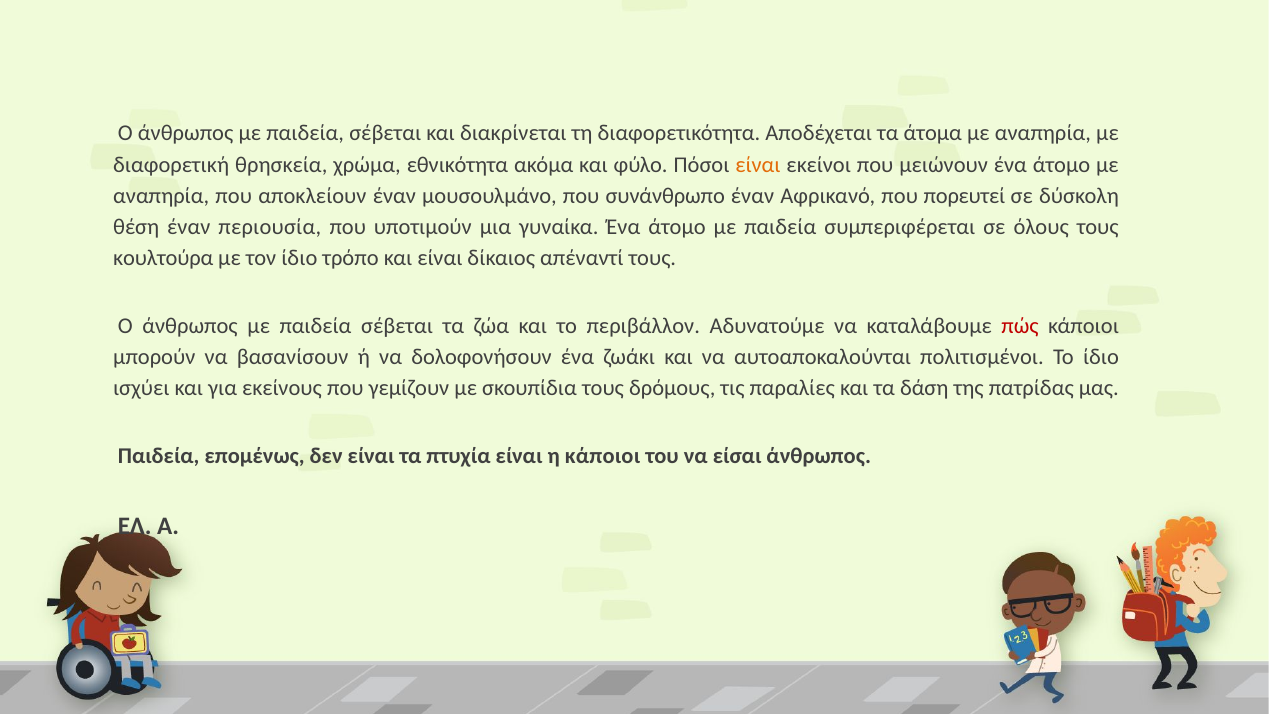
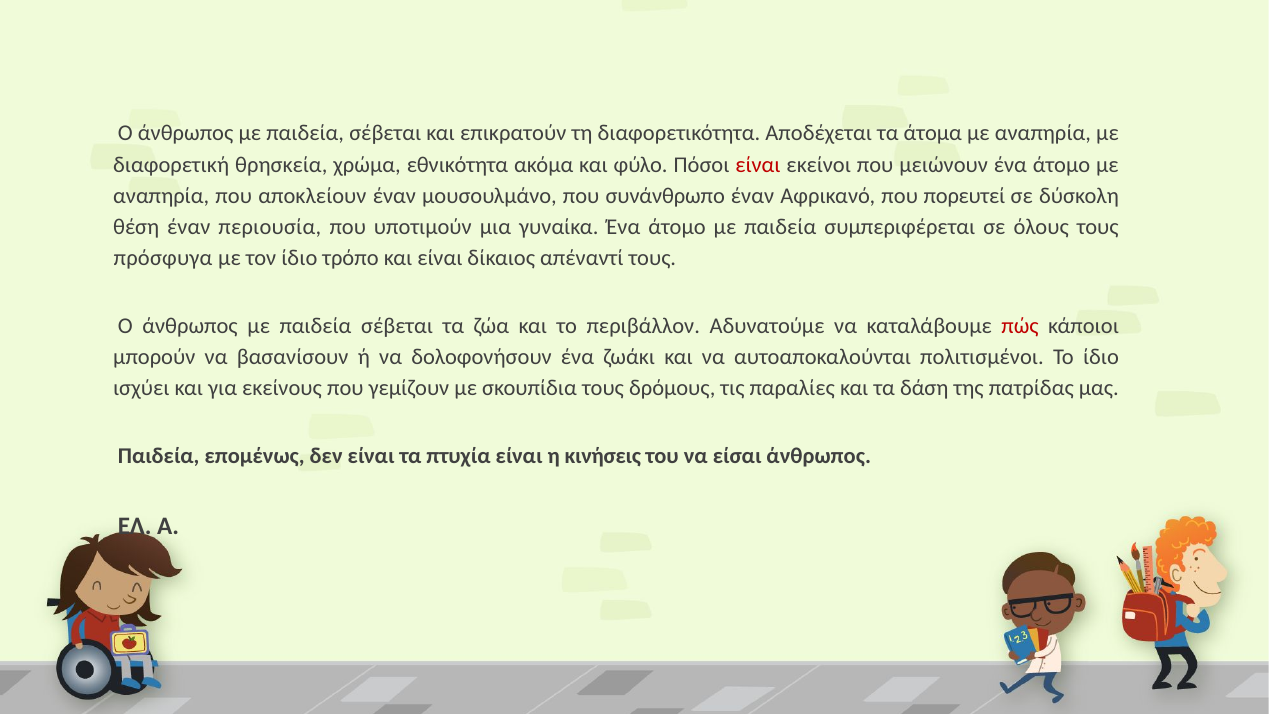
διακρίνεται: διακρίνεται -> επικρατούν (513, 133)
είναι colour: orange -> red (758, 165)
κουλτούρα: κουλτούρα -> πρόσφυγα (163, 258)
η κάποιοι: κάποιοι -> κινήσεις (603, 456)
